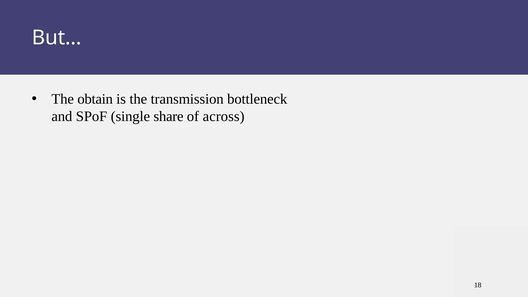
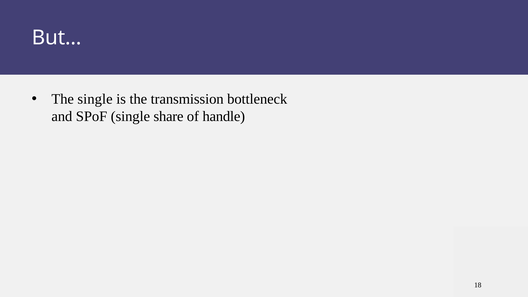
The obtain: obtain -> single (95, 99)
across: across -> handle (224, 117)
